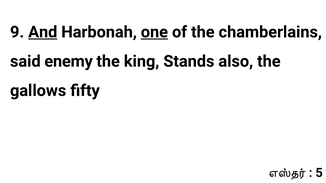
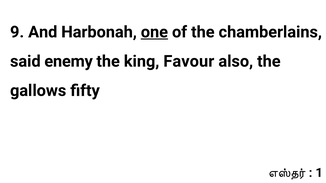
And underline: present -> none (43, 32)
Stands: Stands -> Favour (189, 61)
5: 5 -> 1 (319, 173)
